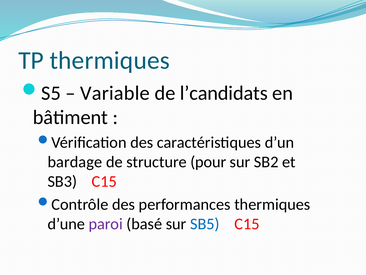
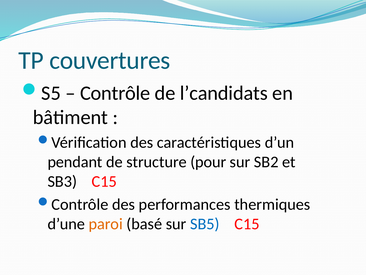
TP thermiques: thermiques -> couvertures (110, 60)
Variable: Variable -> Contrôle (115, 93)
bardage: bardage -> pendant (75, 162)
paroi colour: purple -> orange (106, 224)
